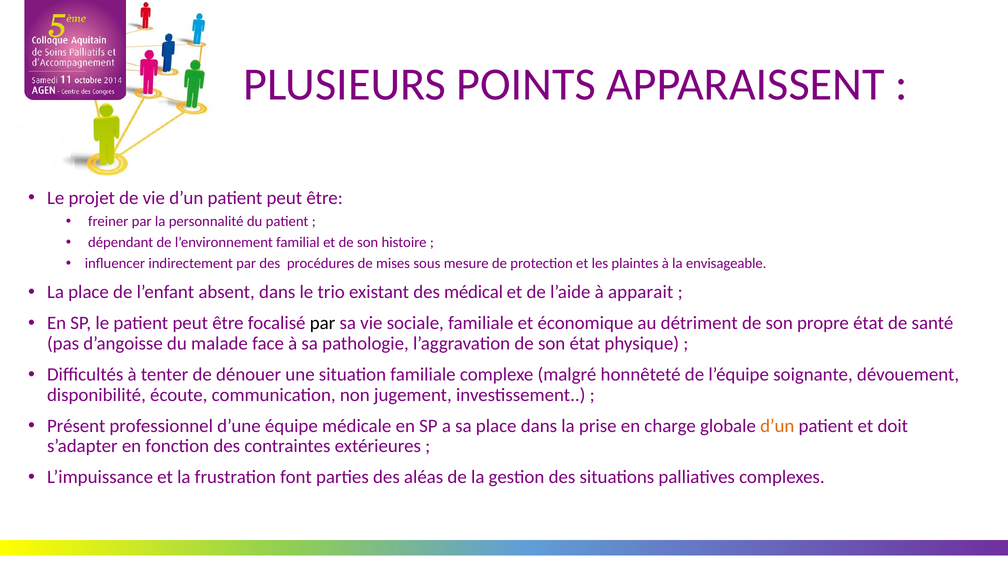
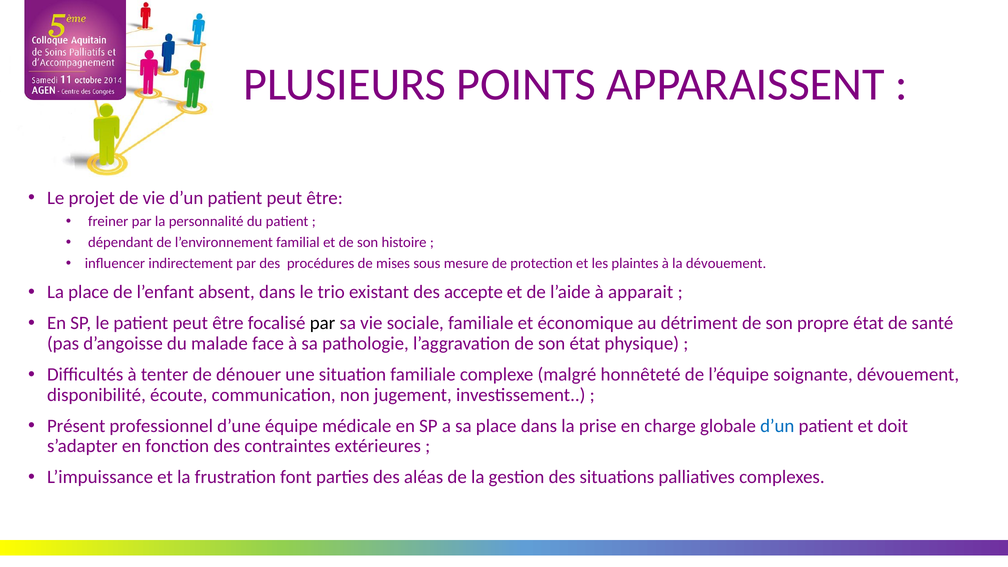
la envisageable: envisageable -> dévouement (726, 264)
médical: médical -> accepte (473, 292)
d’un colour: orange -> blue (777, 426)
